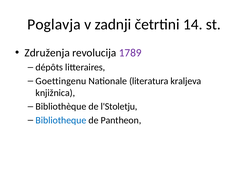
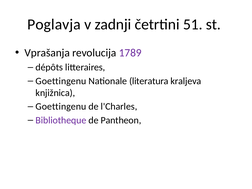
14: 14 -> 51 (193, 24)
Združenja: Združenja -> Vprašanja (47, 53)
Bibliothèque: Bibliothèque -> Goettingenu (61, 107)
l'Stoletju: l'Stoletju -> l'Charles (119, 107)
Bibliotheque colour: blue -> purple (61, 120)
